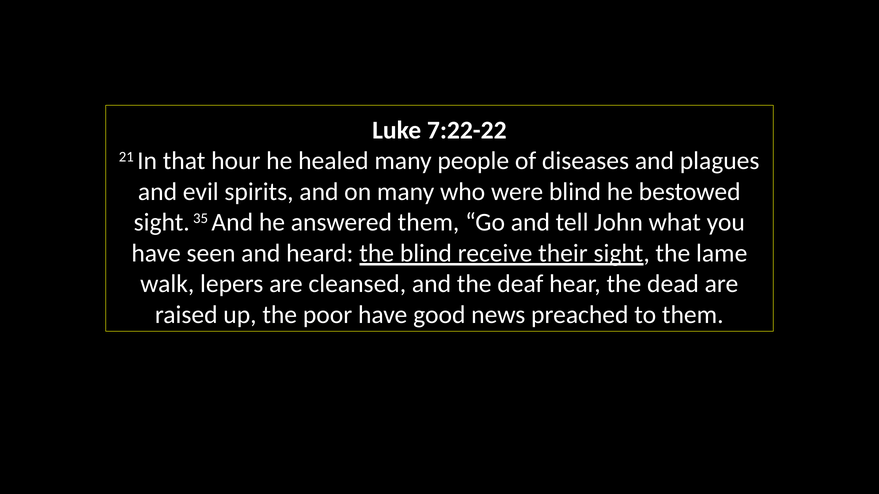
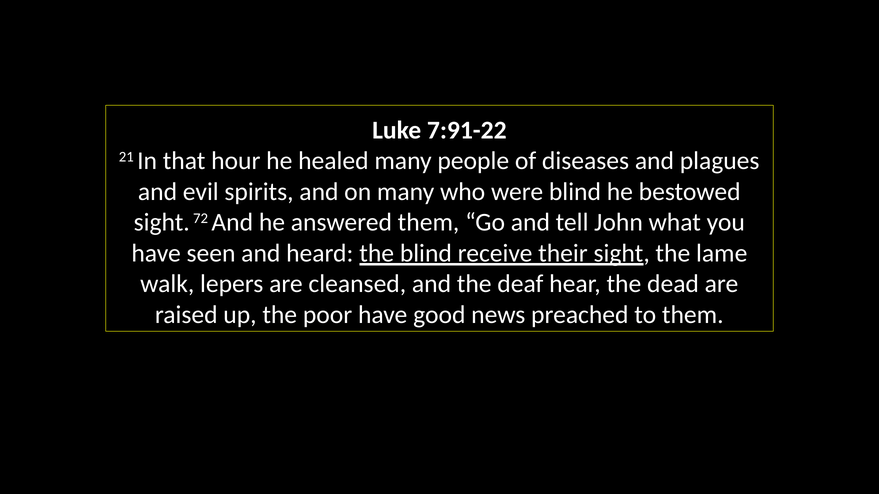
7:22-22: 7:22-22 -> 7:91-22 (467, 130)
35: 35 -> 72 (201, 218)
